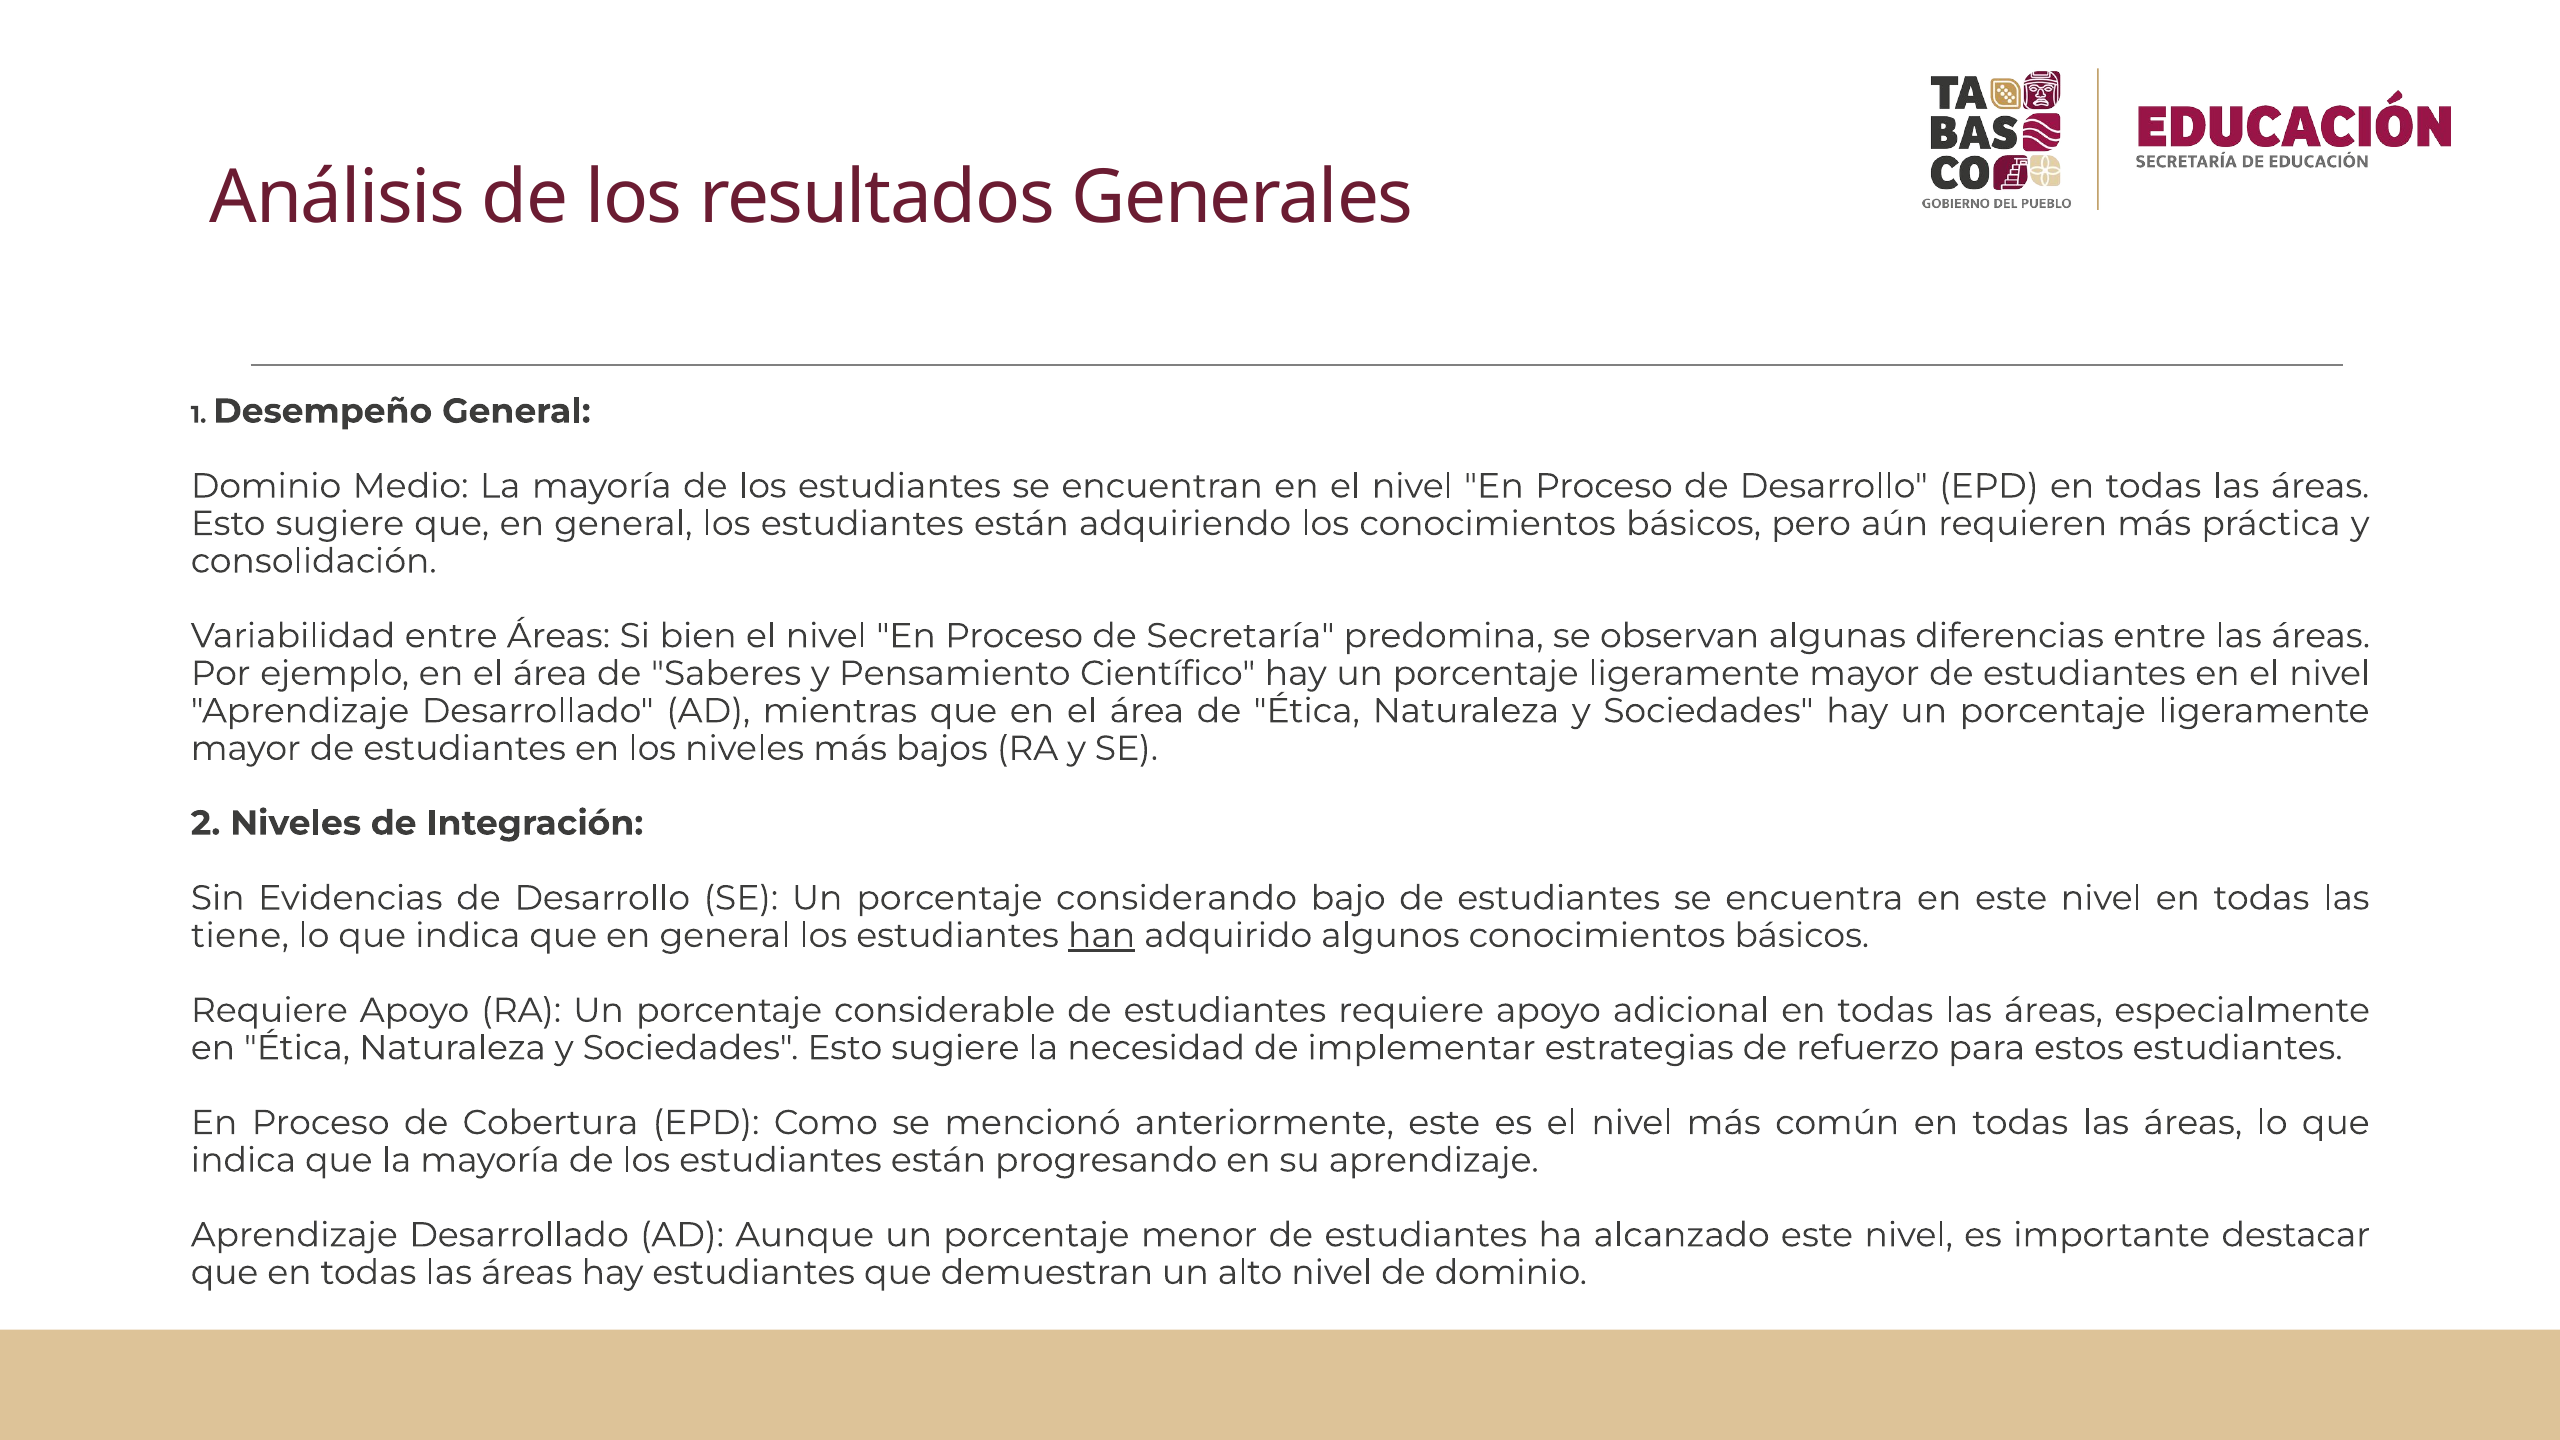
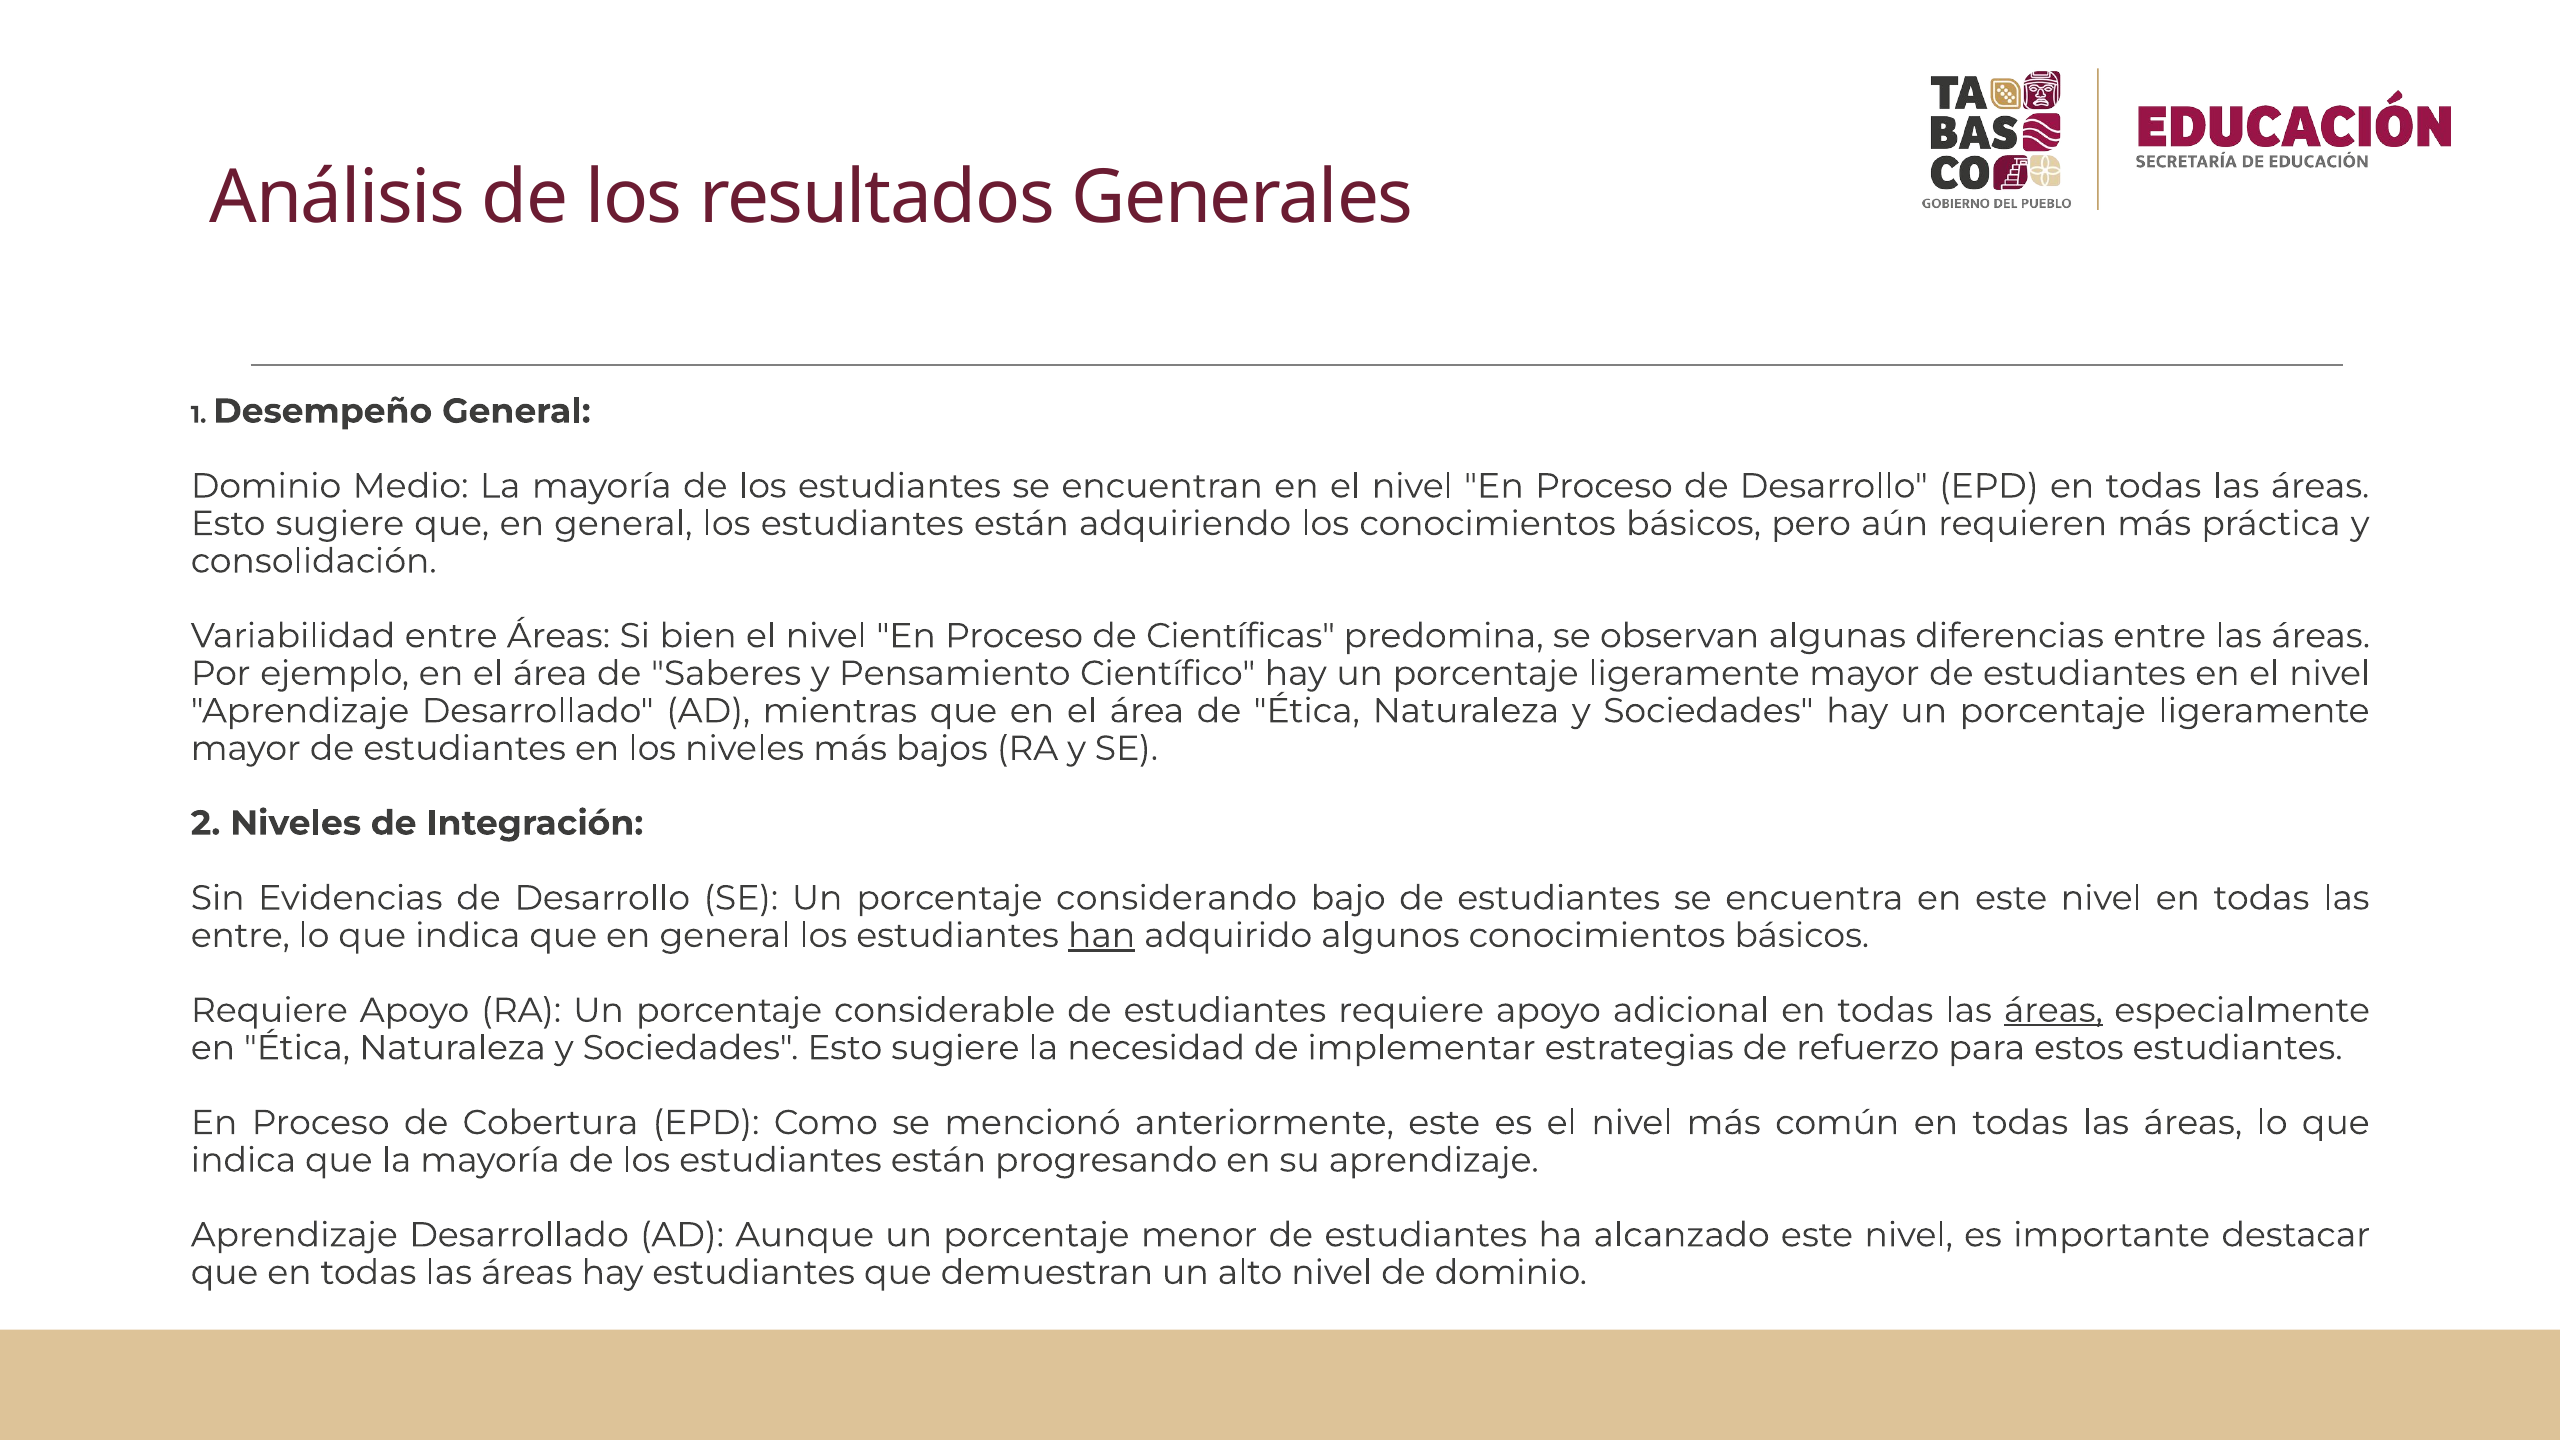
Secretaría: Secretaría -> Científicas (1241, 636)
tiene: tiene -> entre (240, 936)
áreas underline: none -> present (2053, 1010)
